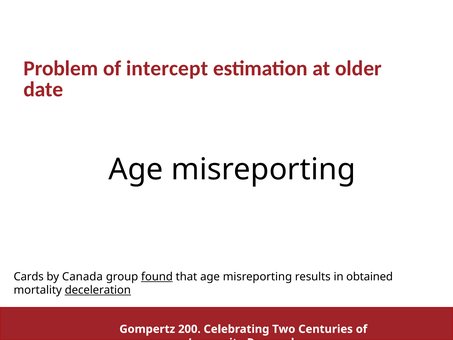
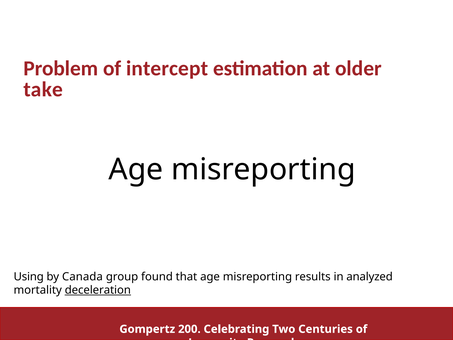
date: date -> take (43, 89)
Cards: Cards -> Using (29, 276)
found underline: present -> none (157, 276)
obtained: obtained -> analyzed (370, 276)
